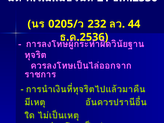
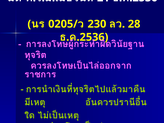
232: 232 -> 230 (97, 24)
44: 44 -> 28 (134, 24)
